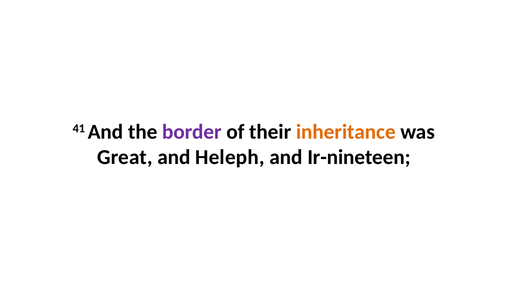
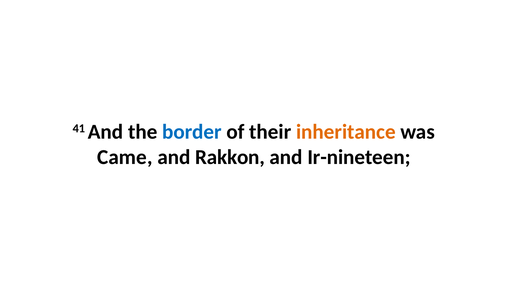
border colour: purple -> blue (192, 132)
Great: Great -> Came (125, 157)
Heleph: Heleph -> Rakkon (230, 157)
